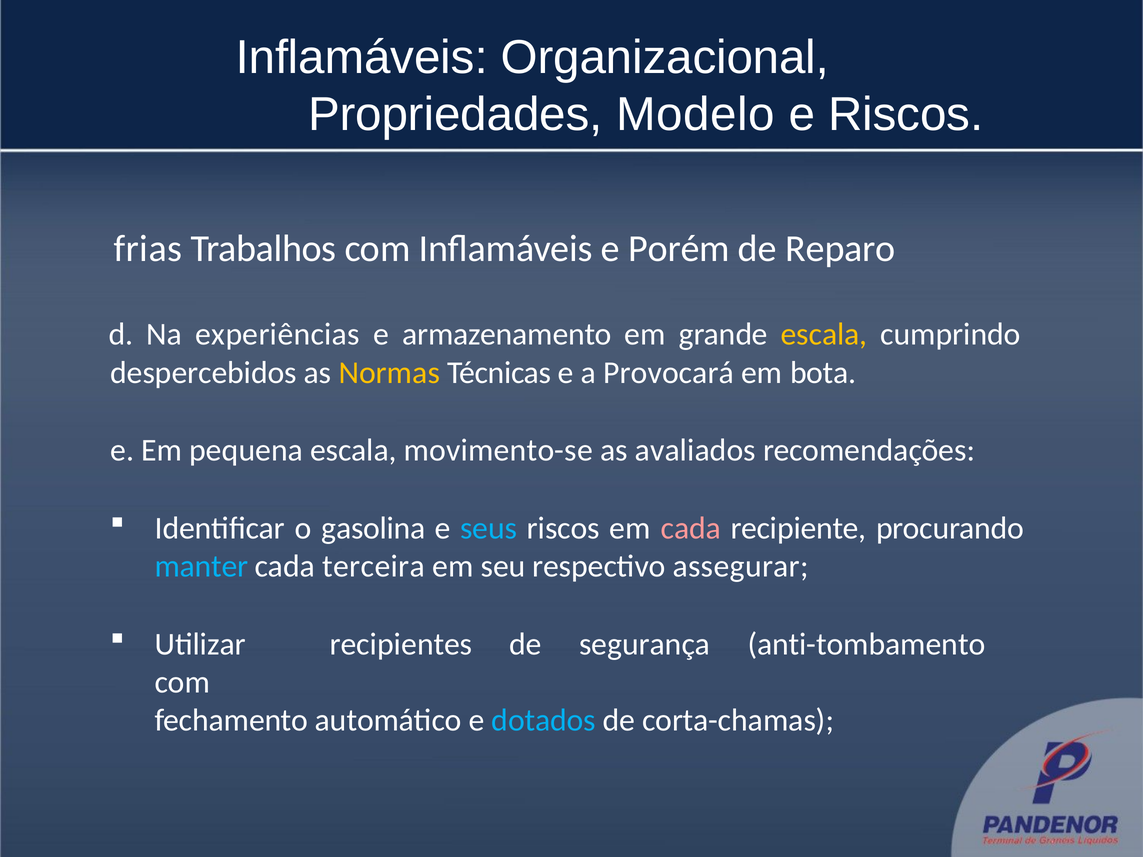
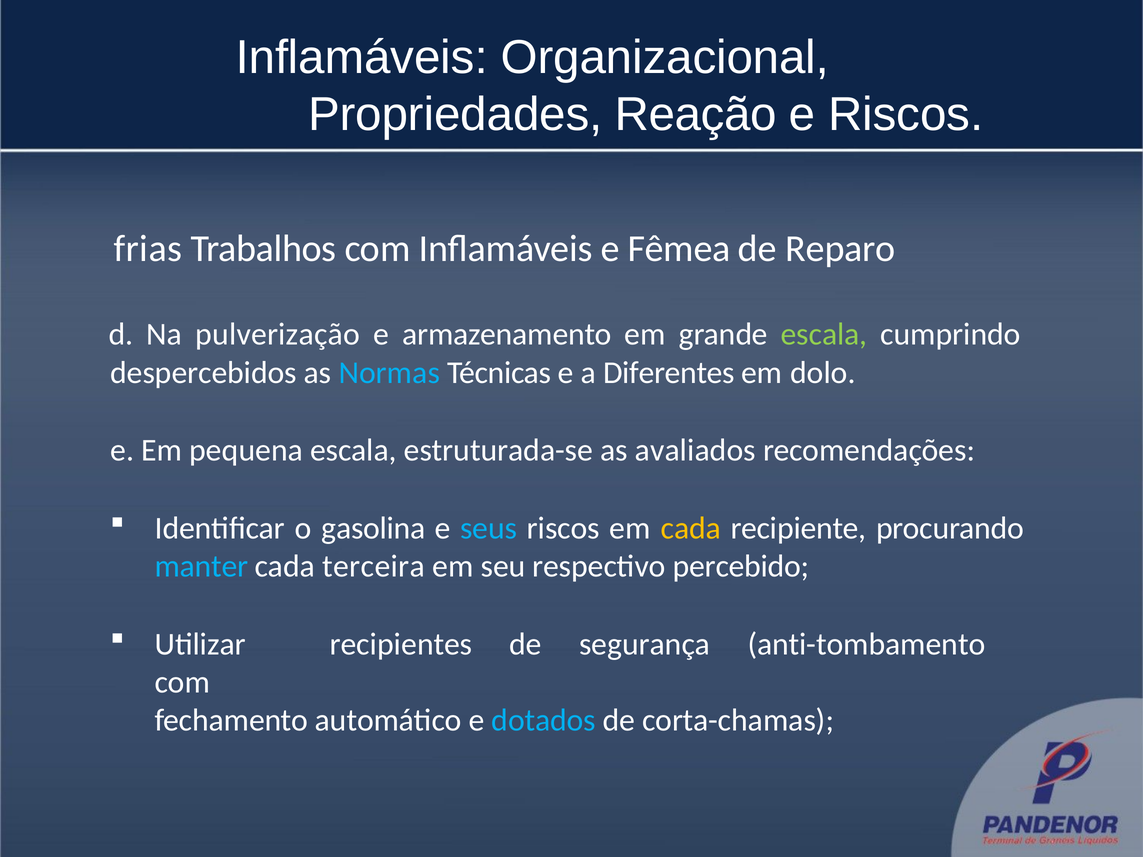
Modelo: Modelo -> Reação (696, 115)
Porém: Porém -> Fêmea (679, 249)
experiências: experiências -> pulverização (278, 335)
escala colour: yellow -> light green (824, 335)
Normas colour: yellow -> light blue (389, 373)
Provocará: Provocará -> Diferentes (669, 373)
bota: bota -> dolo (823, 373)
movimento-se: movimento-se -> estruturada-se (498, 450)
cada colour: pink -> yellow (691, 528)
assegurar: assegurar -> percebido (741, 567)
